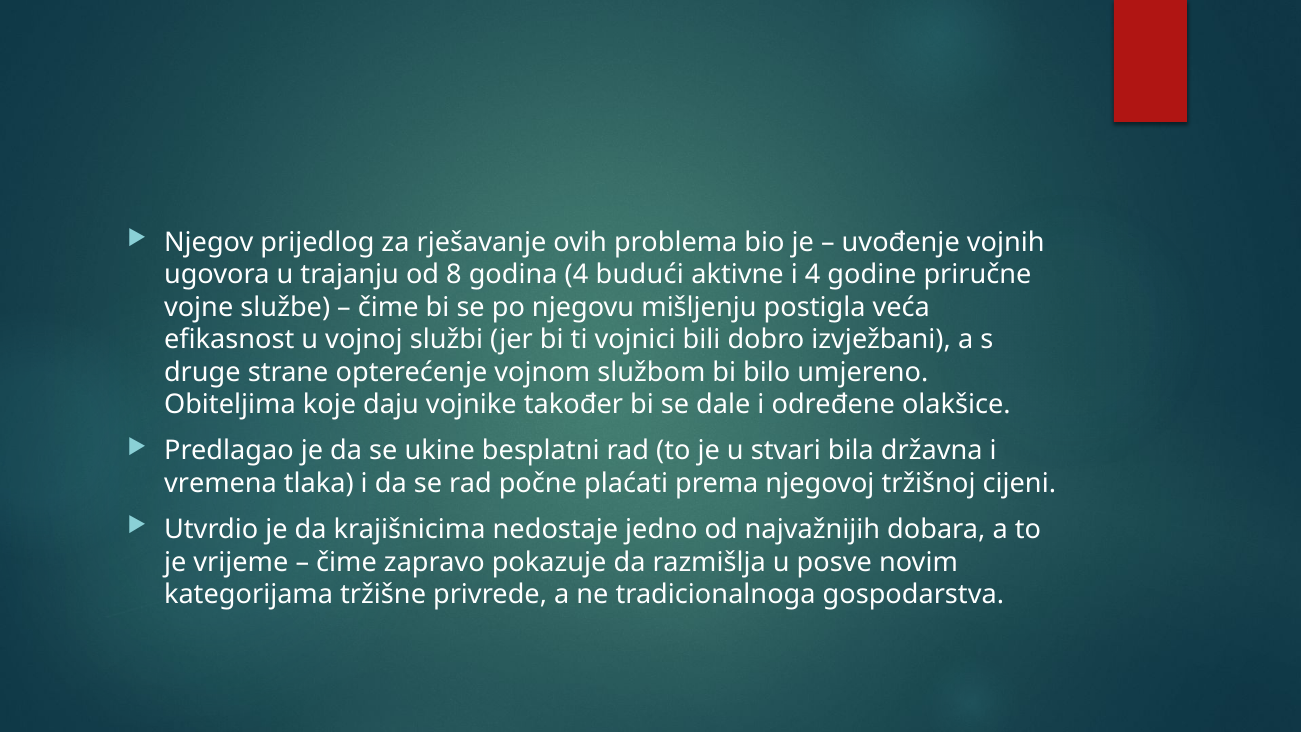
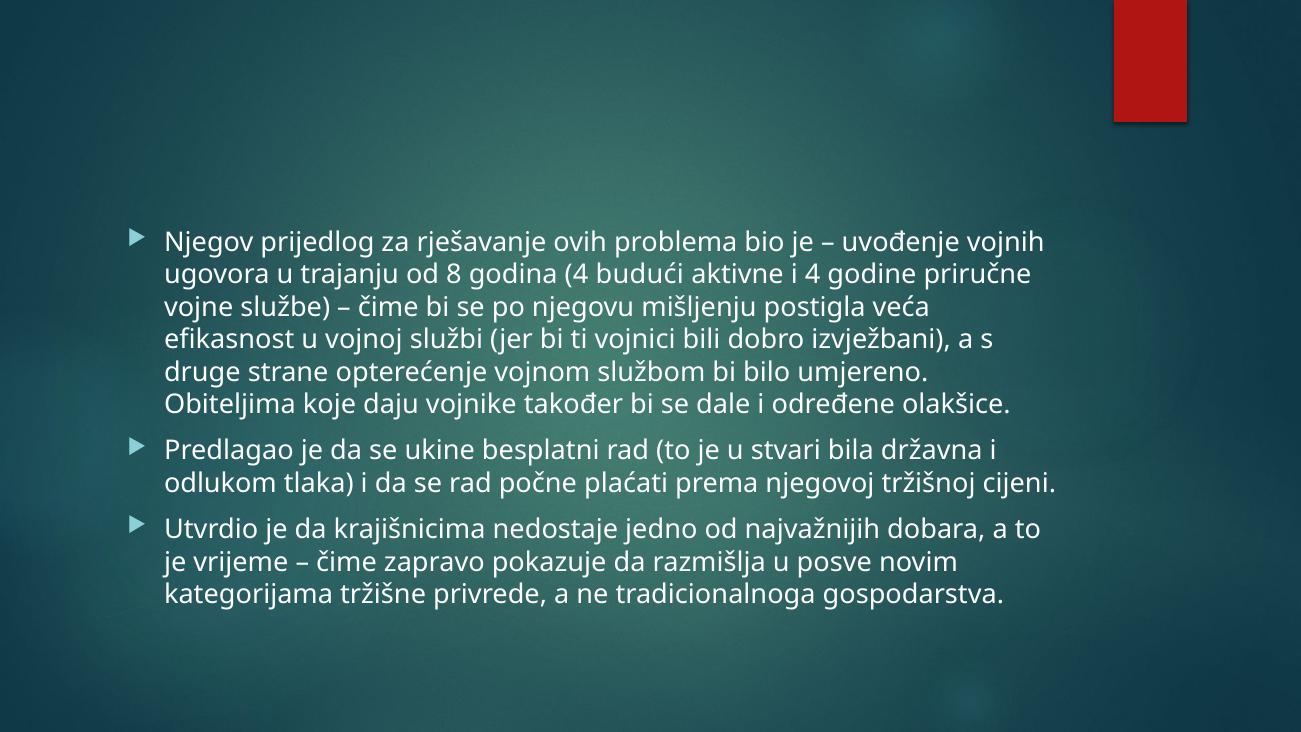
vremena: vremena -> odlukom (220, 483)
